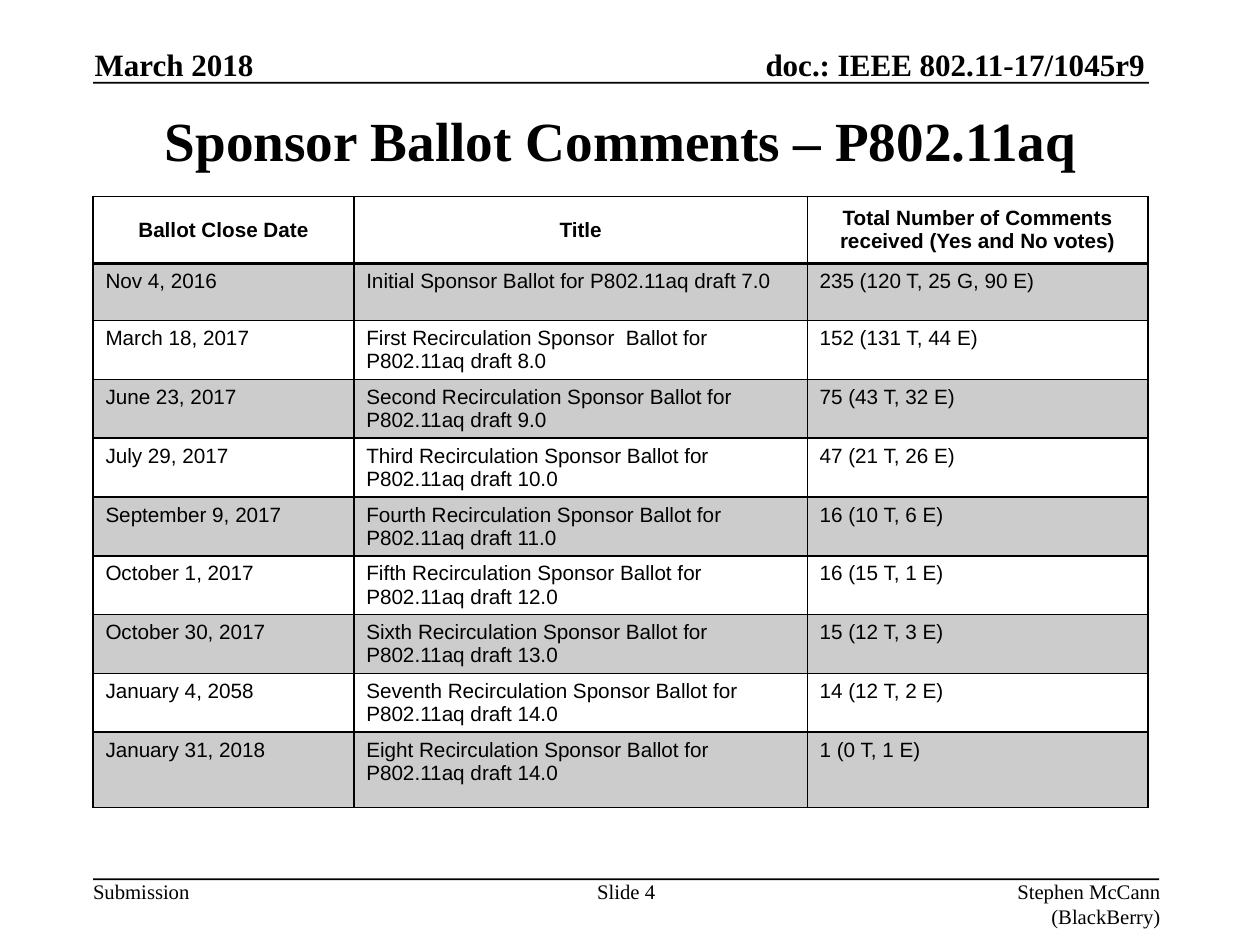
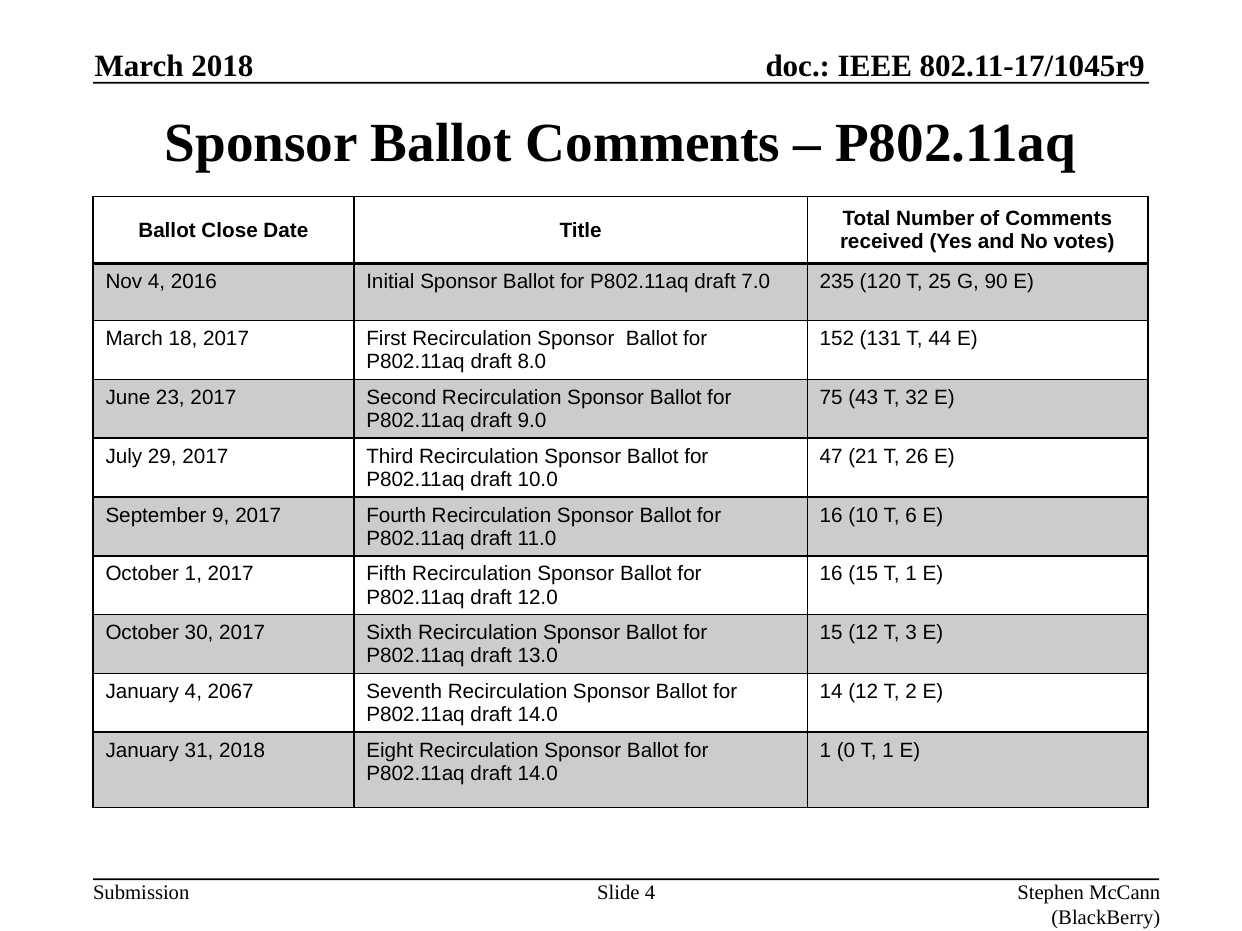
2058: 2058 -> 2067 (231, 692)
